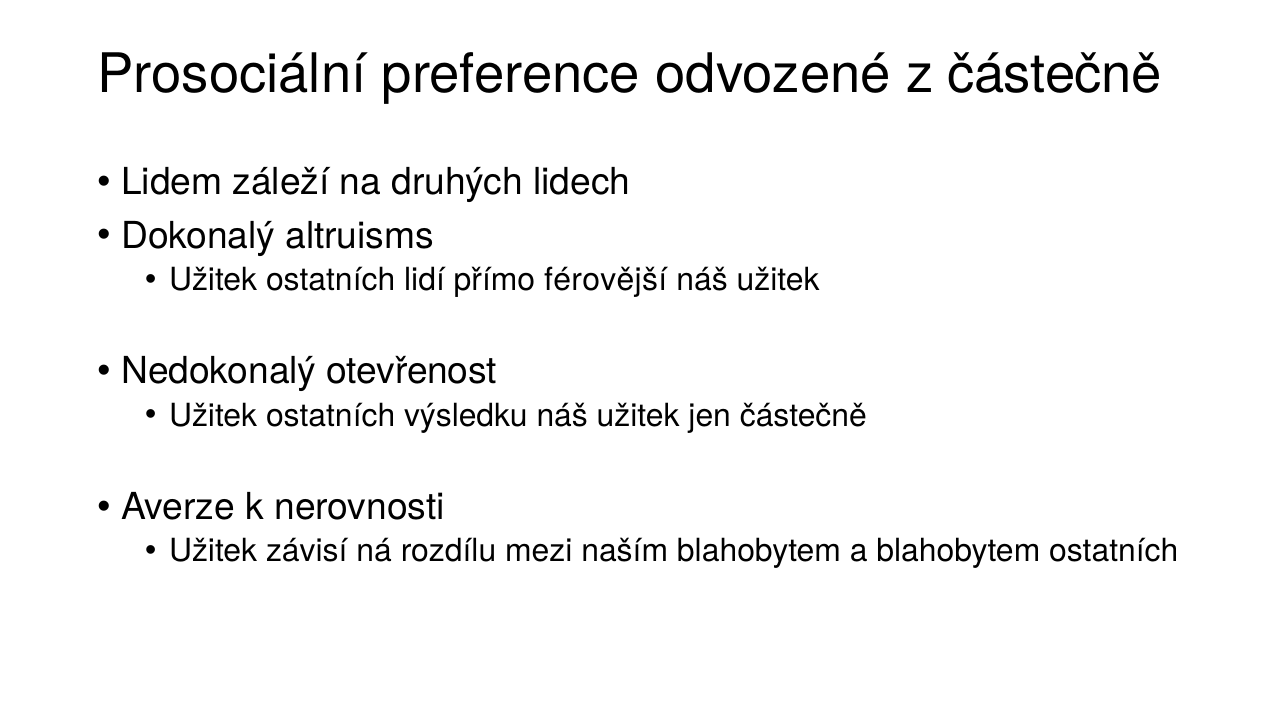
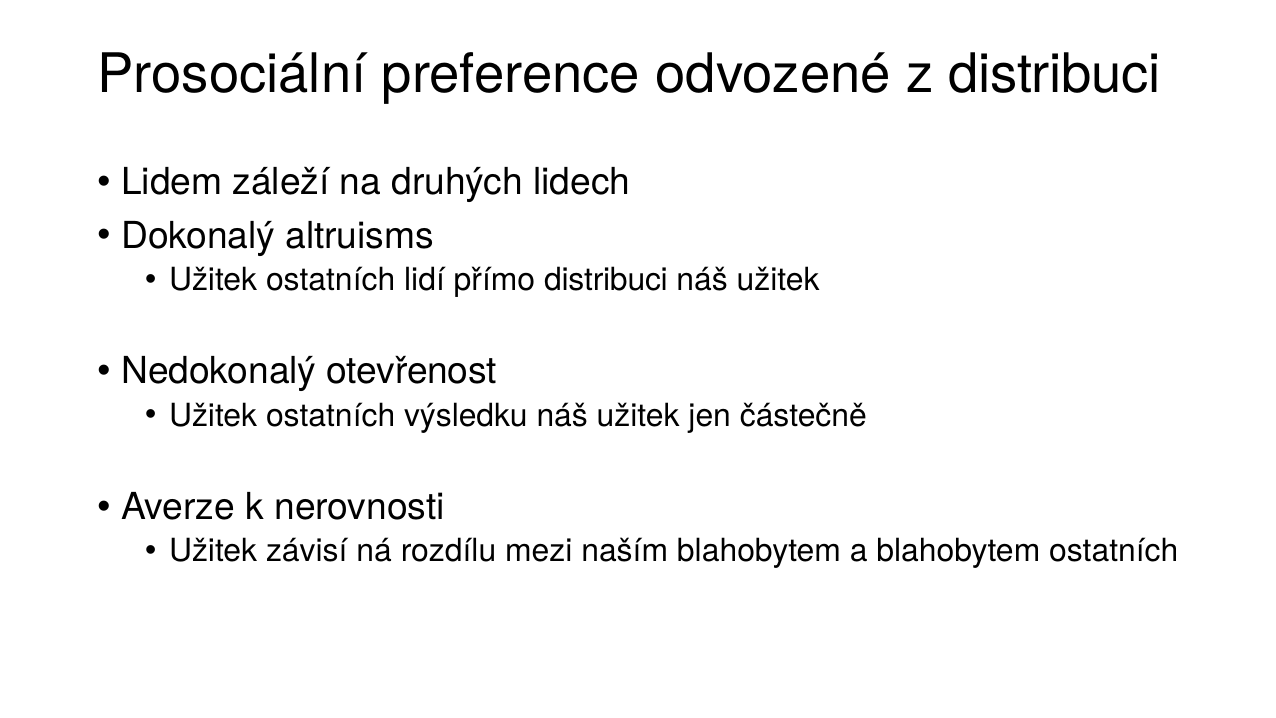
z částečně: částečně -> distribuci (1054, 75)
přímo férovější: férovější -> distribuci (606, 280)
